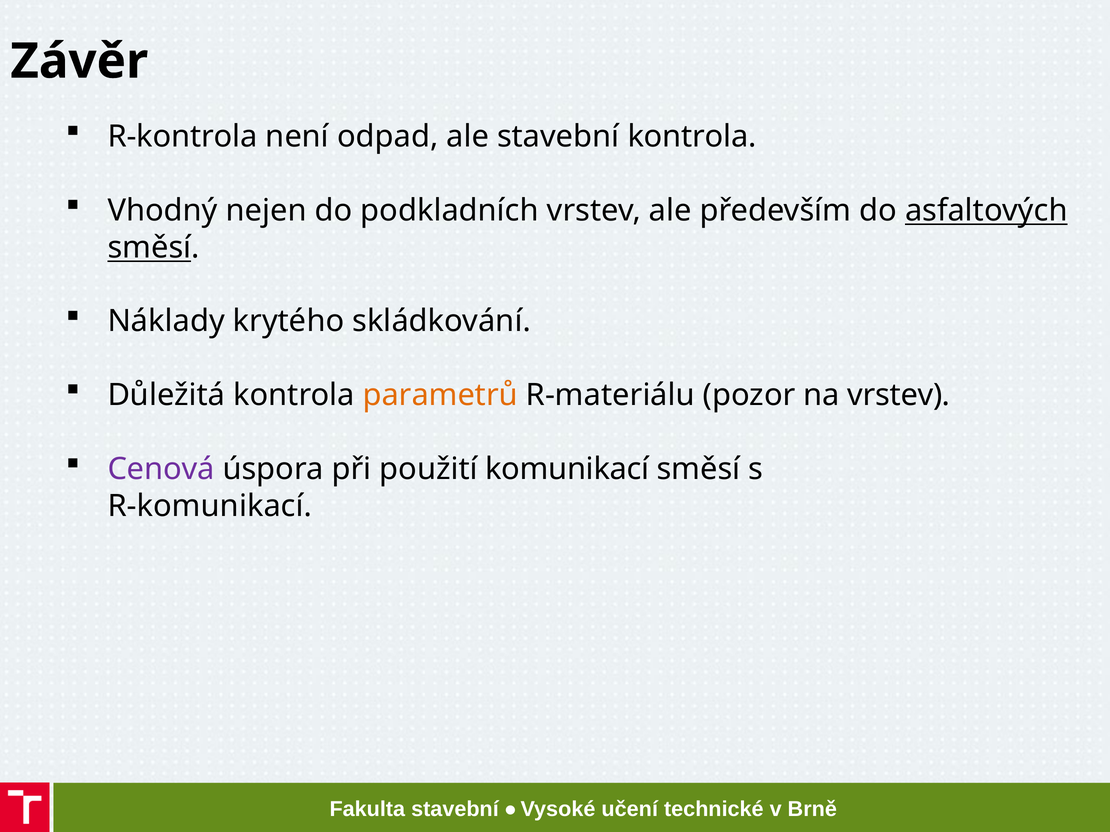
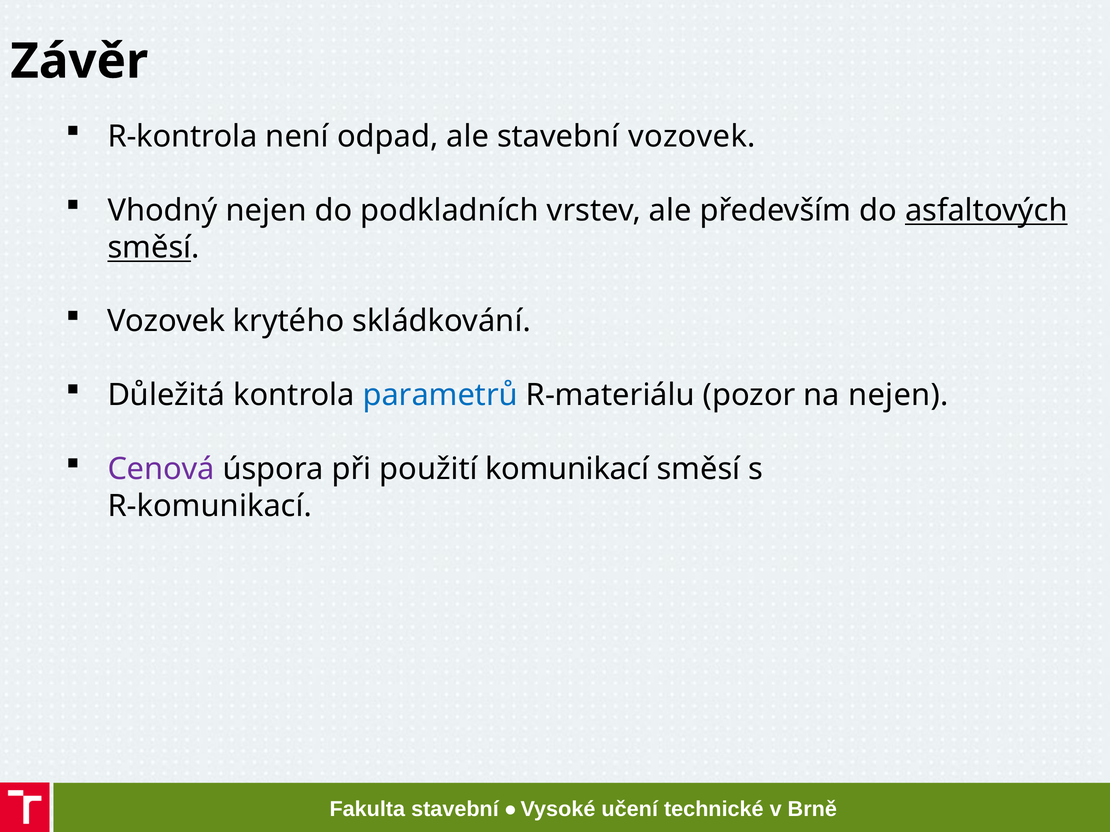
stavební kontrola: kontrola -> vozovek (692, 136)
Náklady: Náklady -> Vozovek (166, 322)
parametrů colour: orange -> blue (440, 396)
na vrstev: vrstev -> nejen (899, 396)
